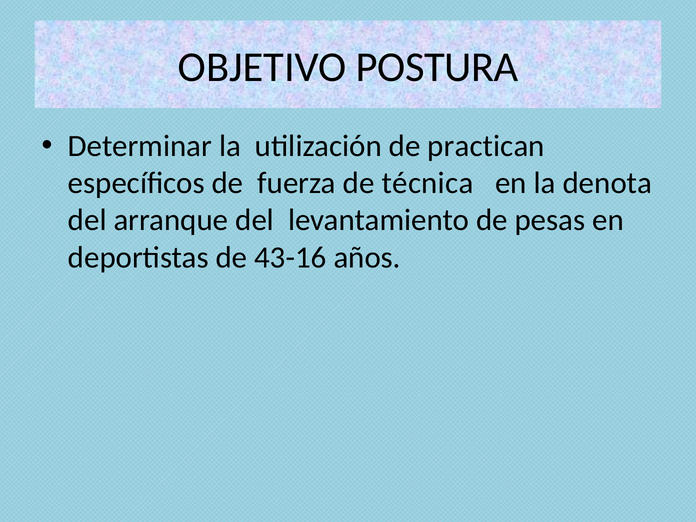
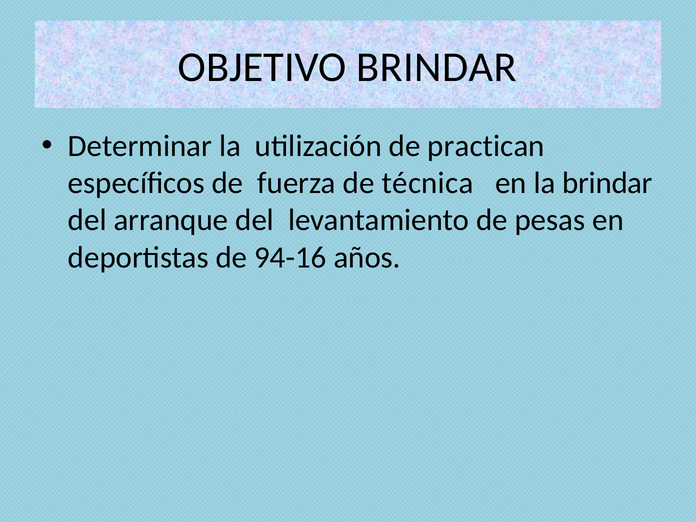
OBJETIVO POSTURA: POSTURA -> BRINDAR (437, 67)
la denota: denota -> brindar (608, 183)
43-16: 43-16 -> 94-16 (290, 257)
